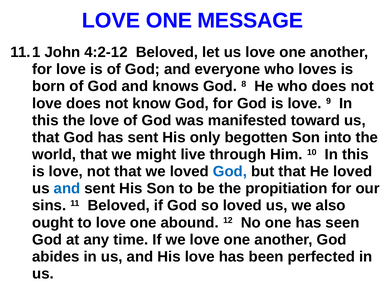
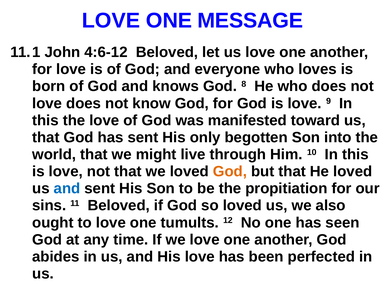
4:2-12: 4:2-12 -> 4:6-12 (106, 52)
God colour: blue -> orange (230, 172)
abound: abound -> tumults (190, 223)
